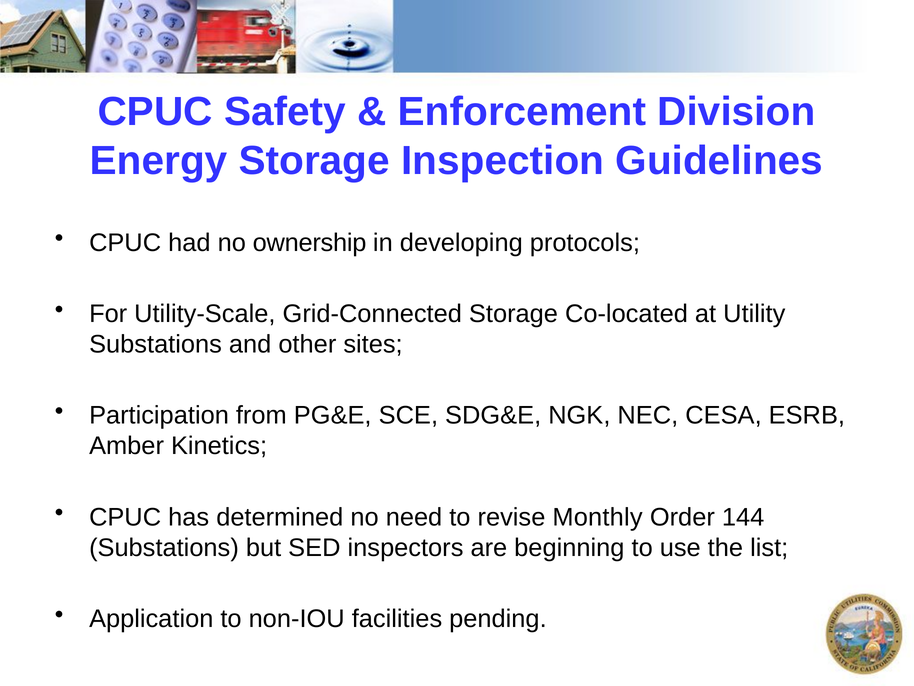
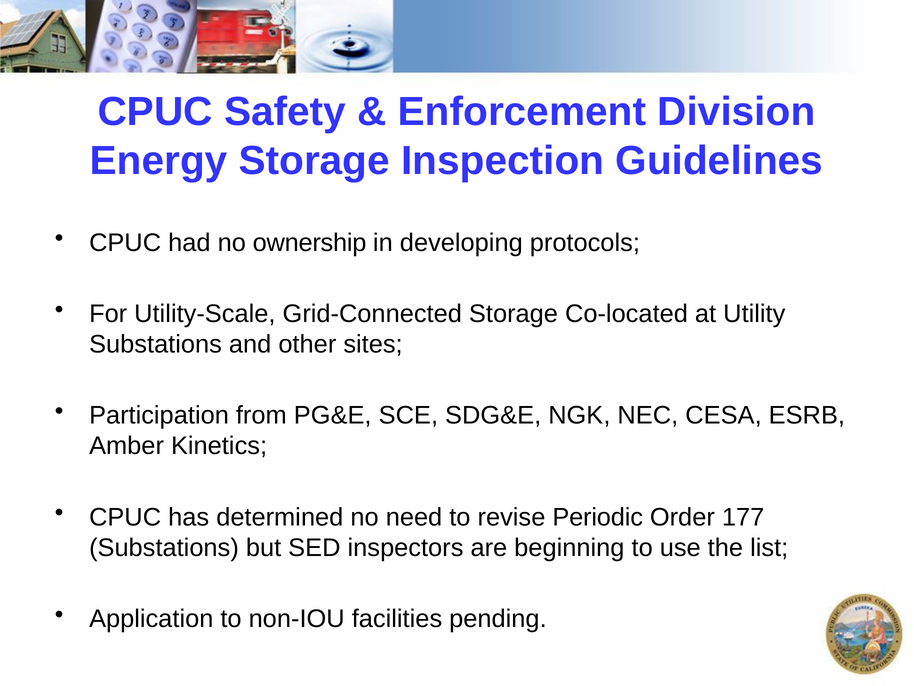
Monthly: Monthly -> Periodic (598, 517)
144: 144 -> 177 (743, 517)
